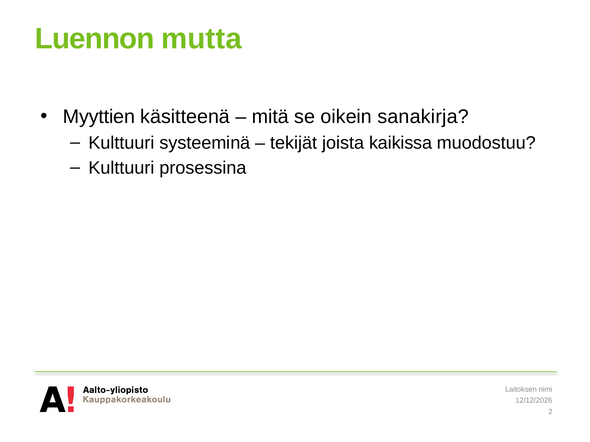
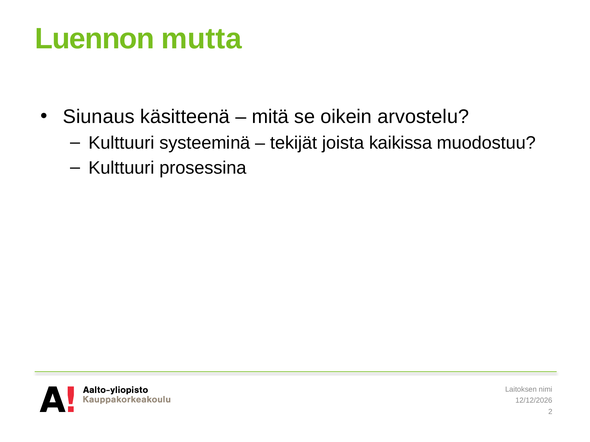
Myyttien: Myyttien -> Siunaus (99, 117)
sanakirja: sanakirja -> arvostelu (423, 117)
